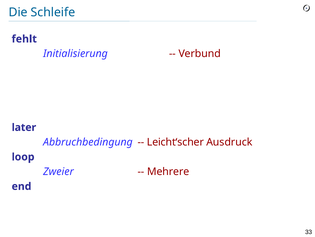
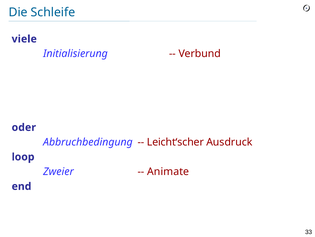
fehlt: fehlt -> viele (24, 39)
later: later -> oder (24, 127)
Mehrere: Mehrere -> Animate (168, 171)
